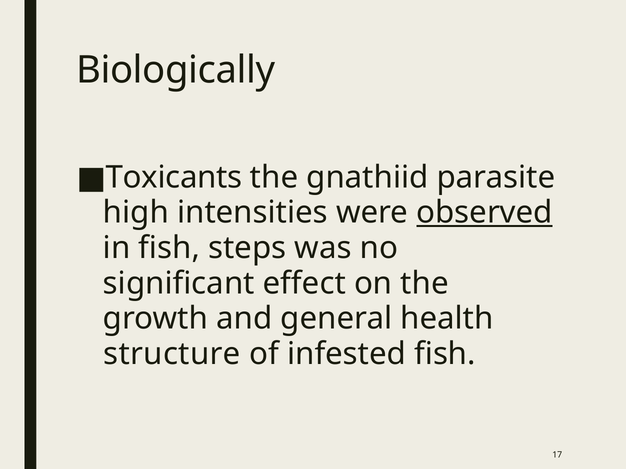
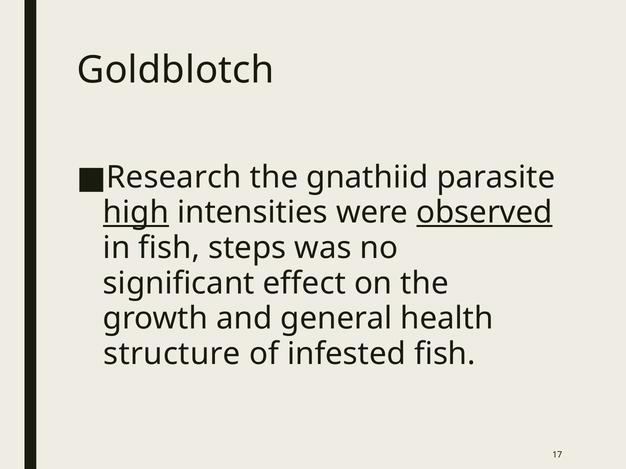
Biologically: Biologically -> Goldblotch (175, 70)
Toxicants: Toxicants -> Research (174, 178)
high underline: none -> present (136, 213)
